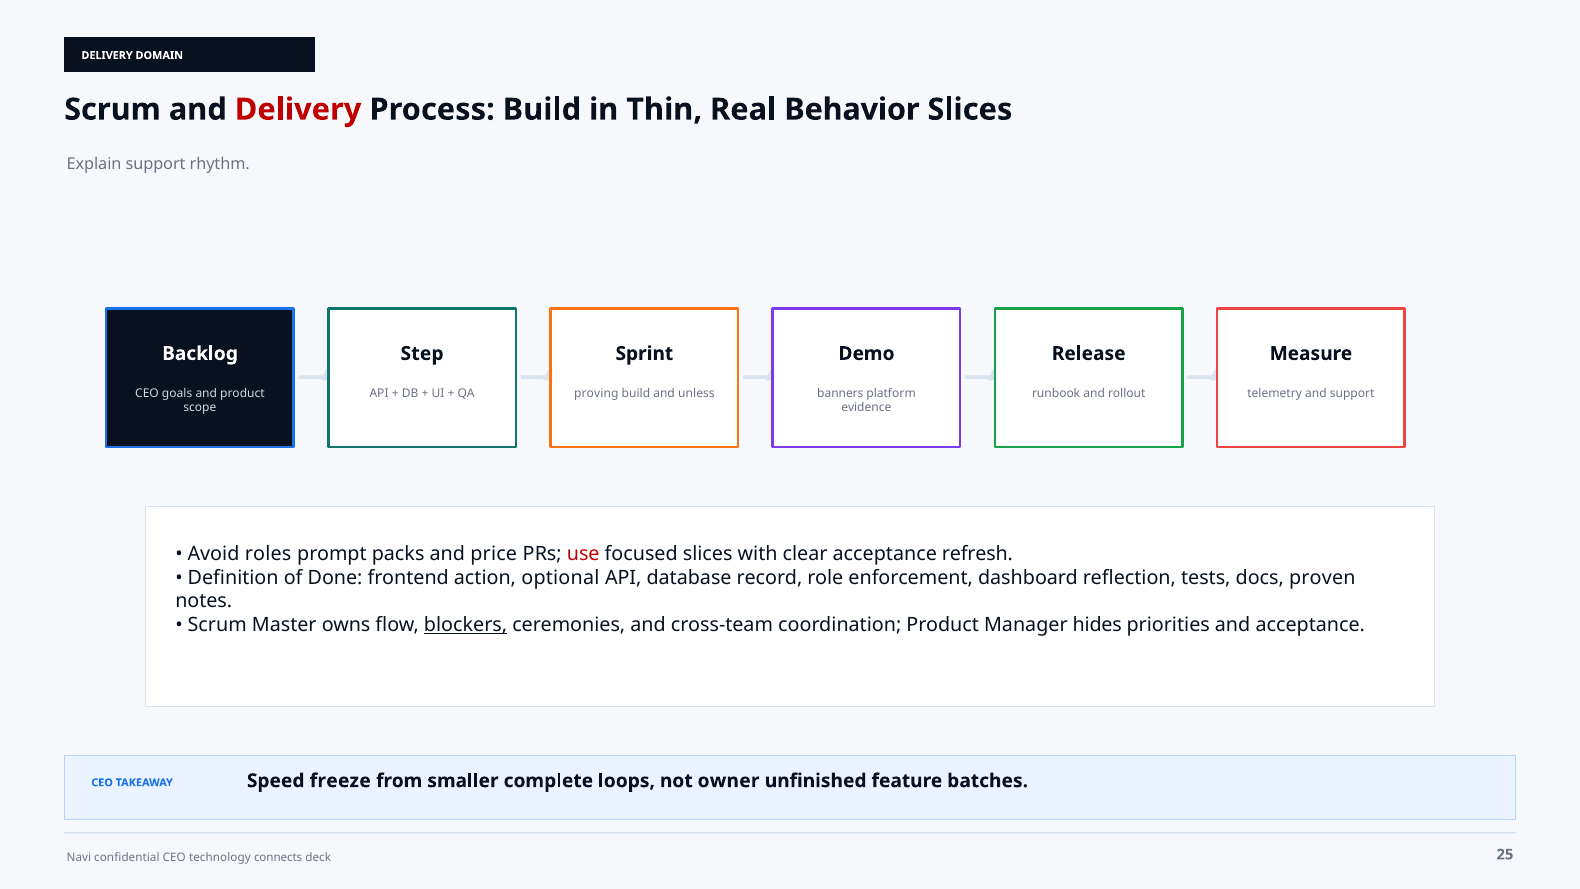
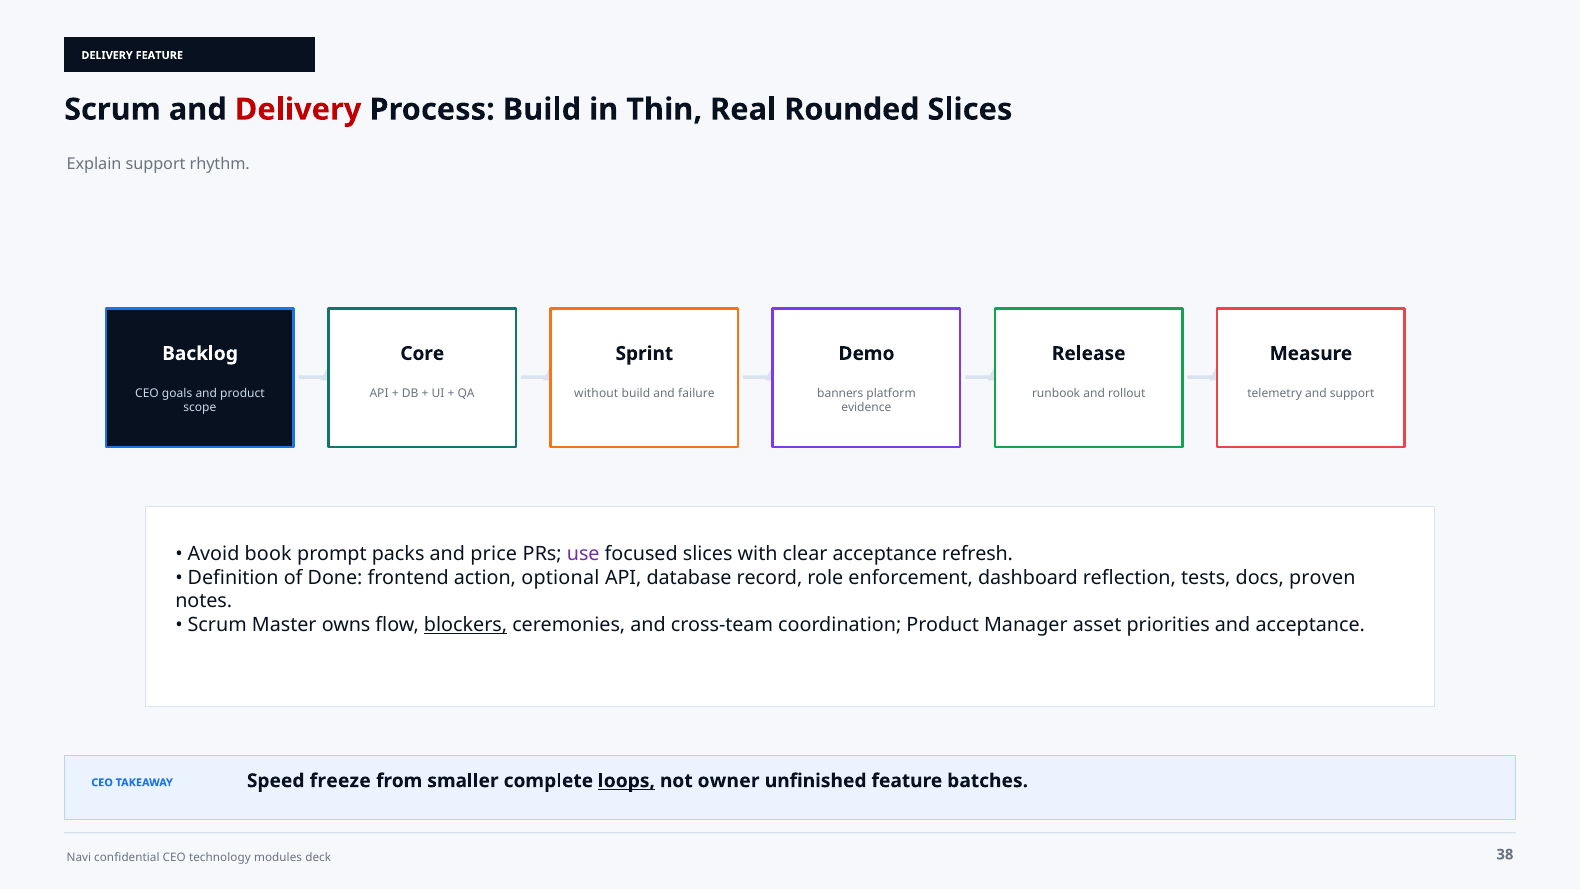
DELIVERY DOMAIN: DOMAIN -> FEATURE (159, 55)
Behavior: Behavior -> Rounded (852, 110)
Step: Step -> Core (422, 353)
proving: proving -> without (596, 393)
unless: unless -> failure (696, 393)
roles: roles -> book (268, 554)
use colour: red -> purple (583, 554)
hides: hides -> asset (1097, 625)
loops underline: none -> present (626, 781)
connects: connects -> modules (278, 857)
25: 25 -> 38 (1505, 854)
